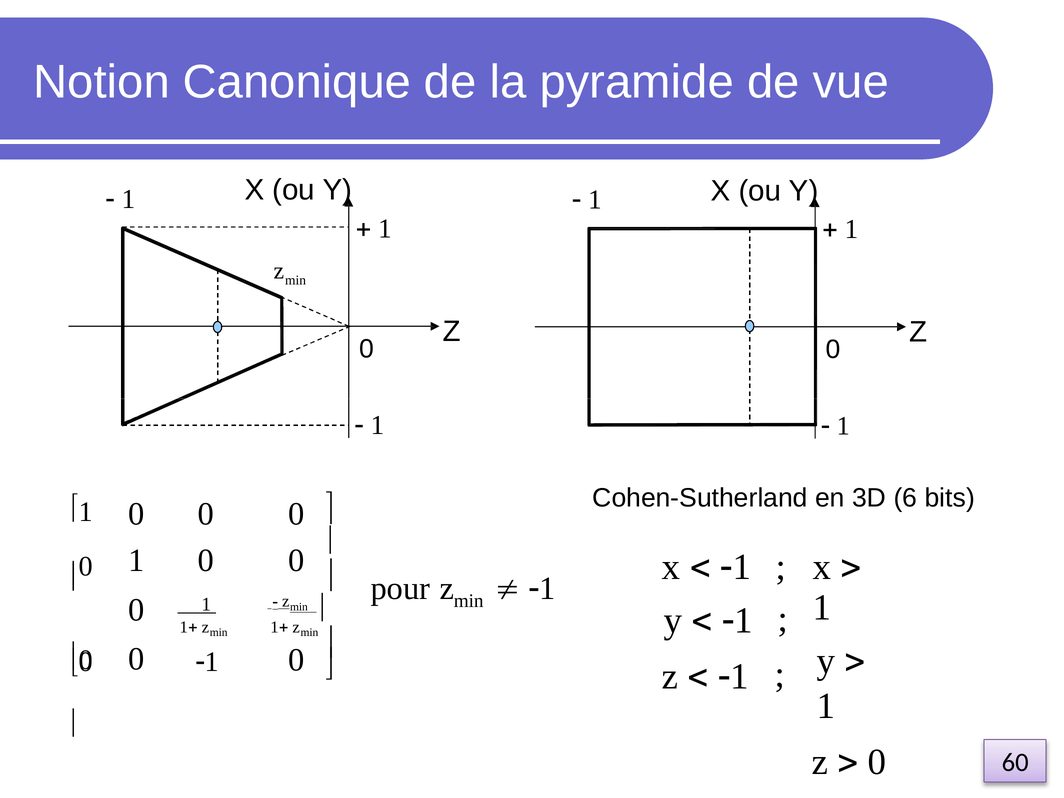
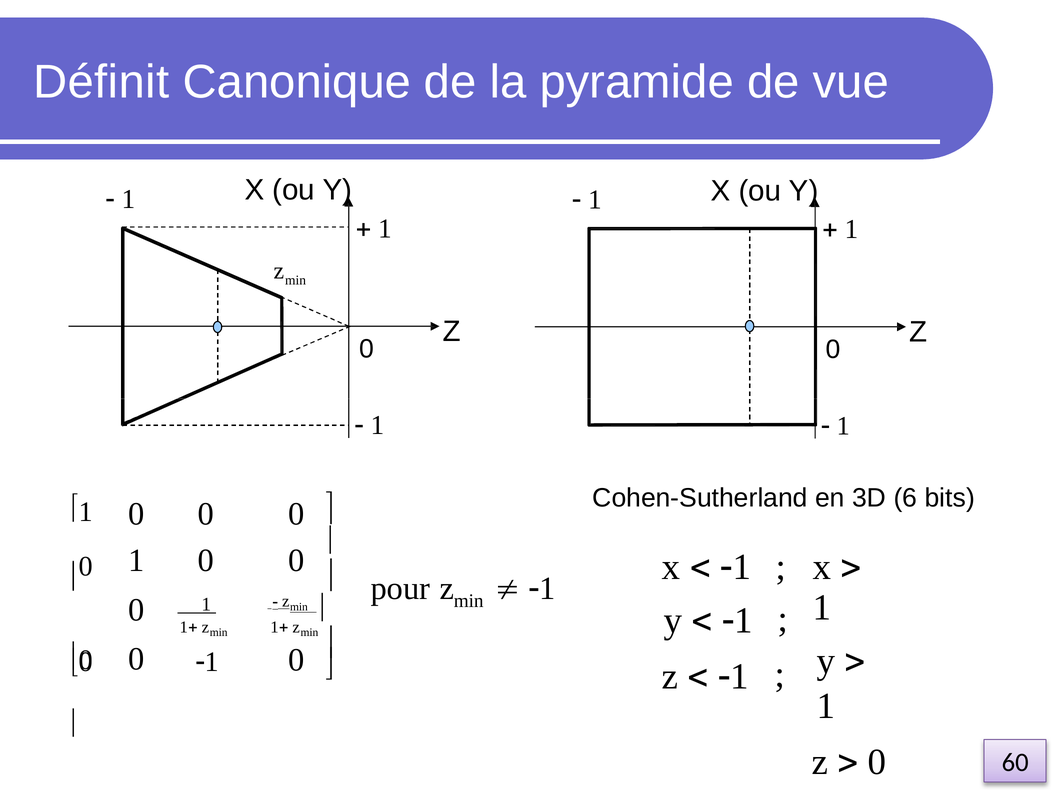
Notion: Notion -> Définit (101, 82)
